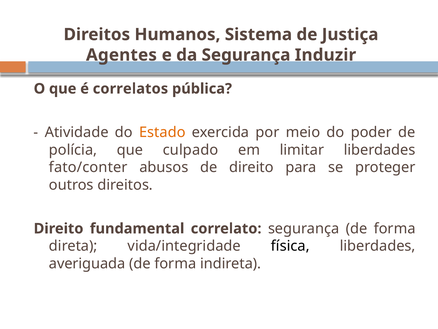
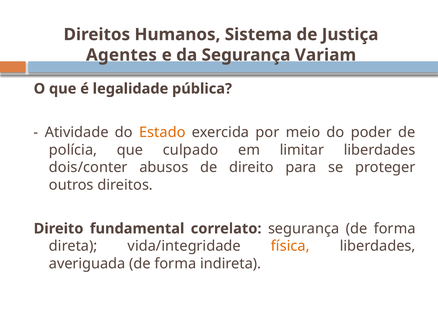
Induzir: Induzir -> Variam (325, 55)
correlatos: correlatos -> legalidade (131, 89)
fato/conter: fato/conter -> dois/conter (88, 167)
física colour: black -> orange (290, 246)
